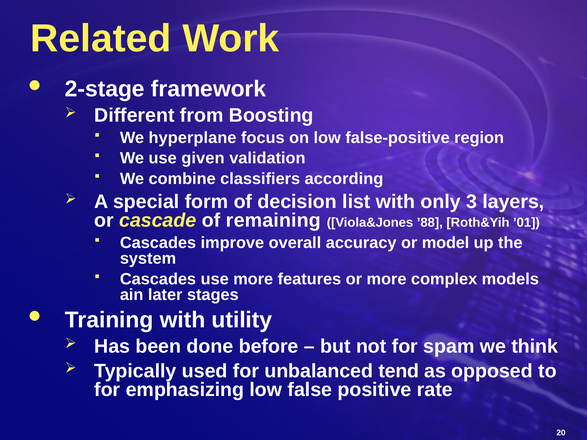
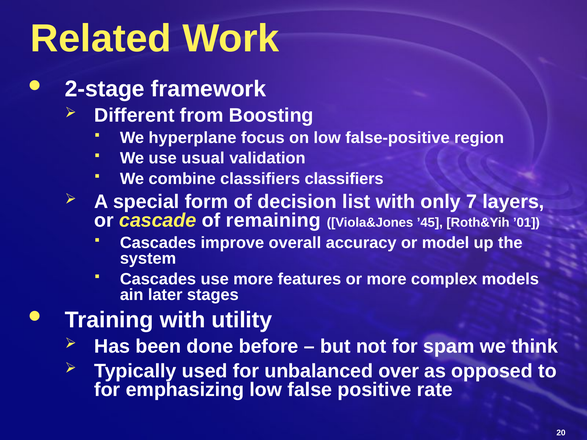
given: given -> usual (203, 158)
classifiers according: according -> classifiers (344, 179)
3: 3 -> 7 (472, 202)
’88: ’88 -> ’45 (430, 223)
tend: tend -> over (399, 371)
